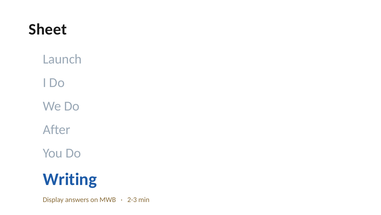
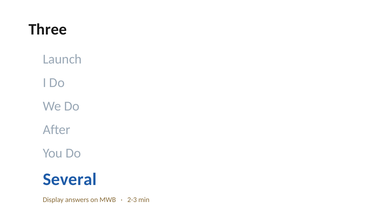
Sheet: Sheet -> Three (48, 29)
Writing: Writing -> Several (70, 179)
